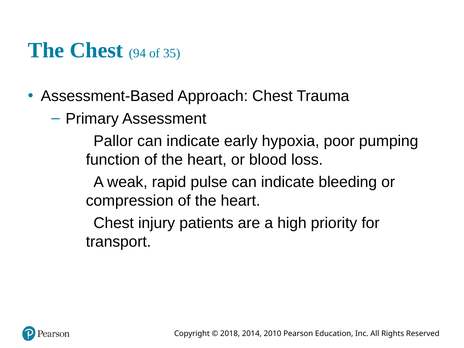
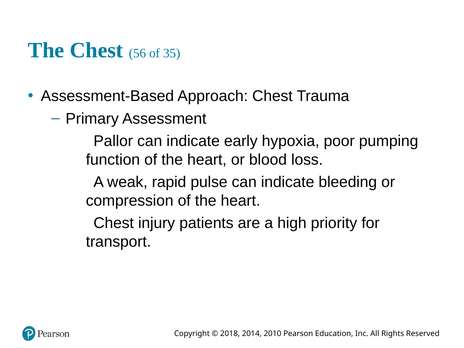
94: 94 -> 56 (137, 53)
